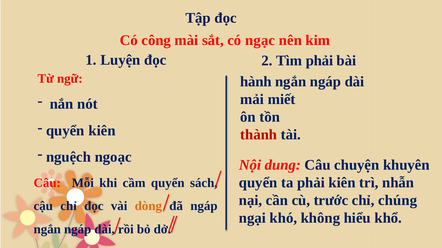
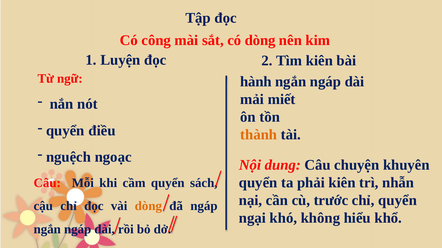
có ngạc: ngạc -> dòng (260, 41)
Tìm phải: phải -> kiên (319, 61)
quyển kiên: kiên -> điều (102, 131)
thành colour: red -> orange (259, 135)
chỉ chúng: chúng -> quyển (398, 201)
